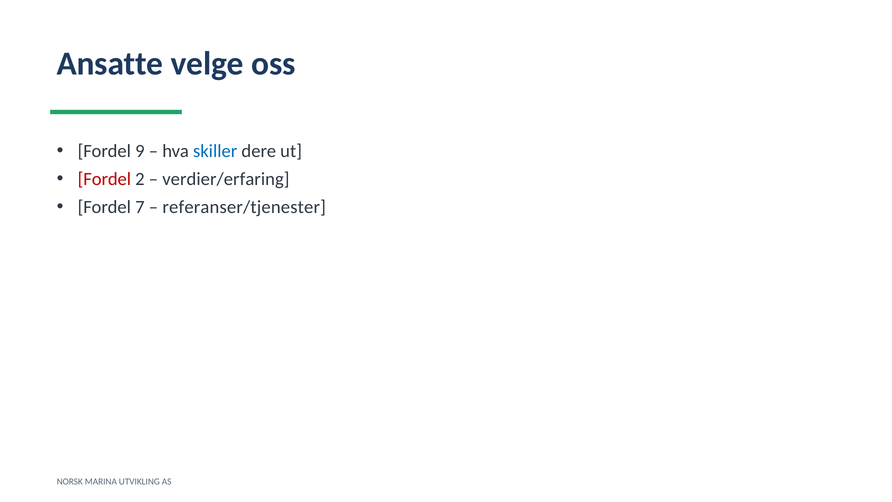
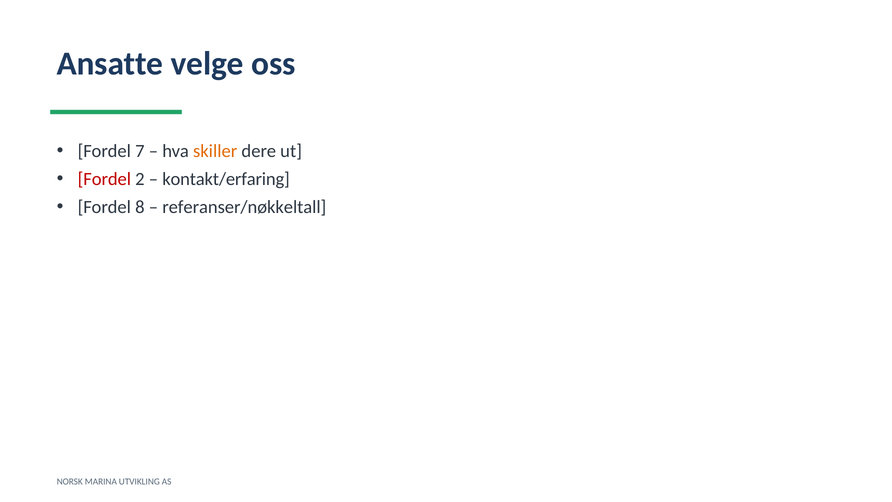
9: 9 -> 7 (140, 151)
skiller colour: blue -> orange (215, 151)
verdier/erfaring: verdier/erfaring -> kontakt/erfaring (226, 179)
7: 7 -> 8 (140, 207)
referanser/tjenester: referanser/tjenester -> referanser/nøkkeltall (244, 207)
